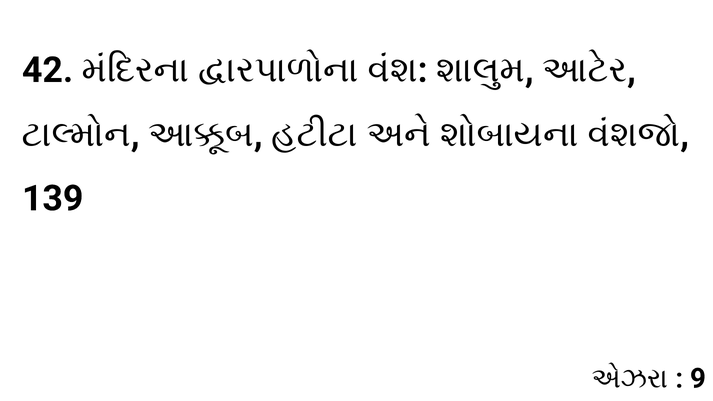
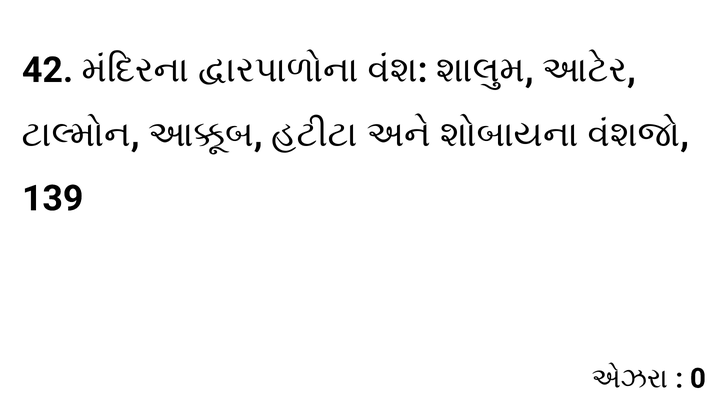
9: 9 -> 0 (698, 379)
